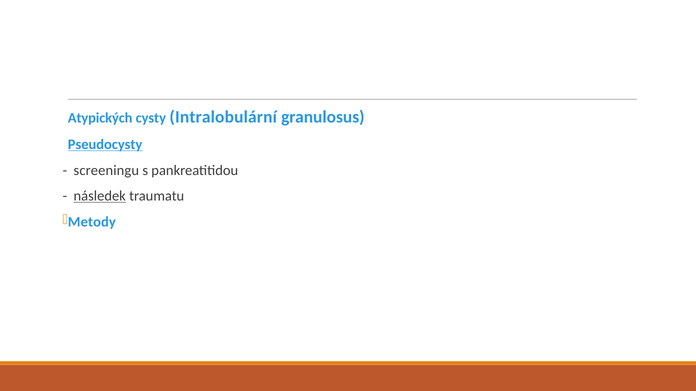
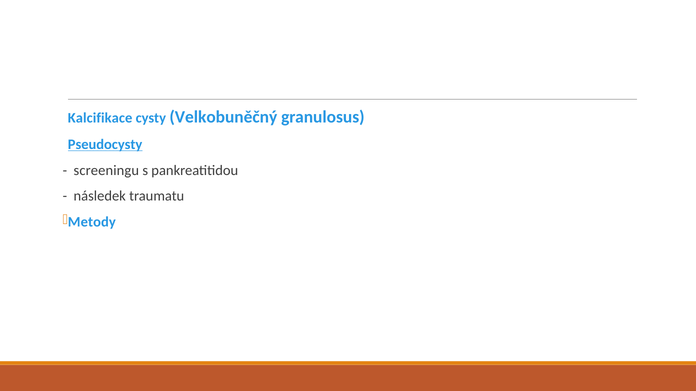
Atypických: Atypických -> Kalcifikace (100, 118)
Intralobulární: Intralobulární -> Velkobuněčný (223, 117)
následek underline: present -> none (100, 196)
